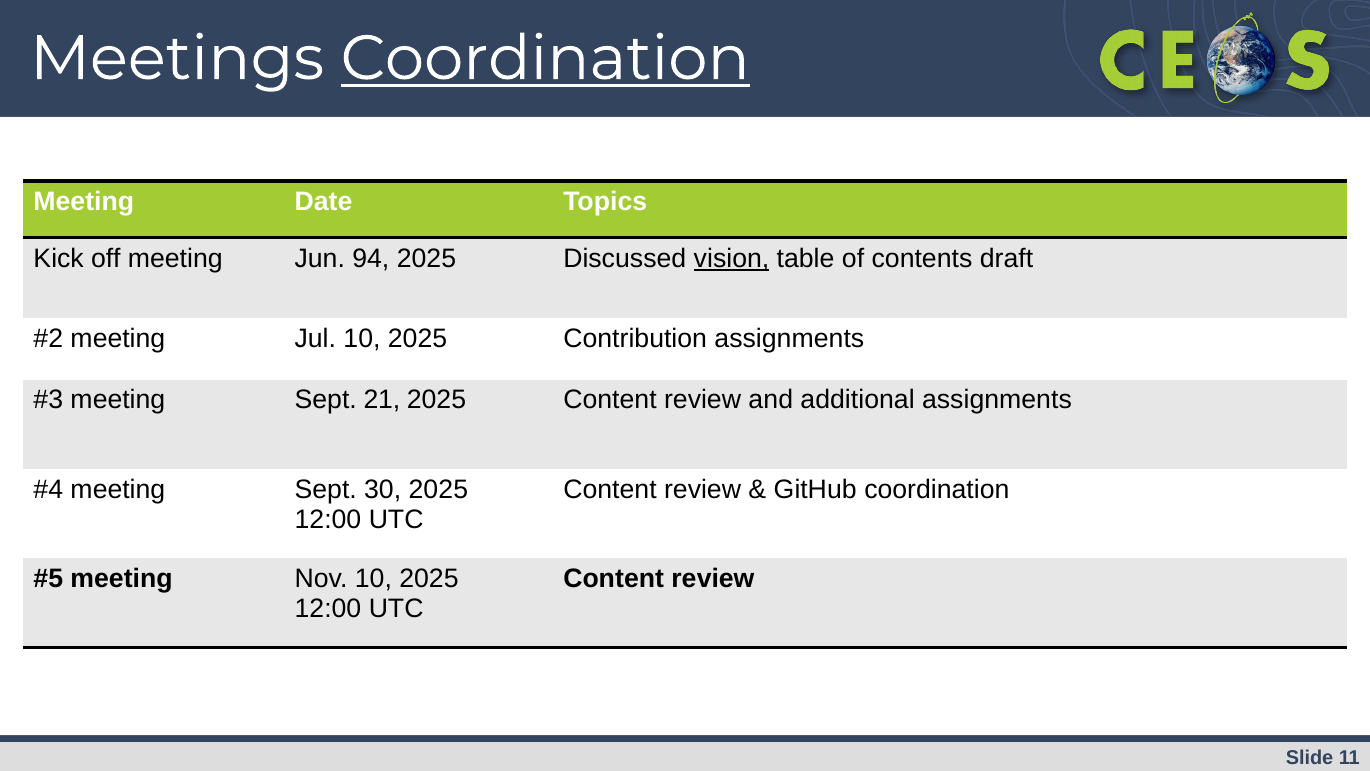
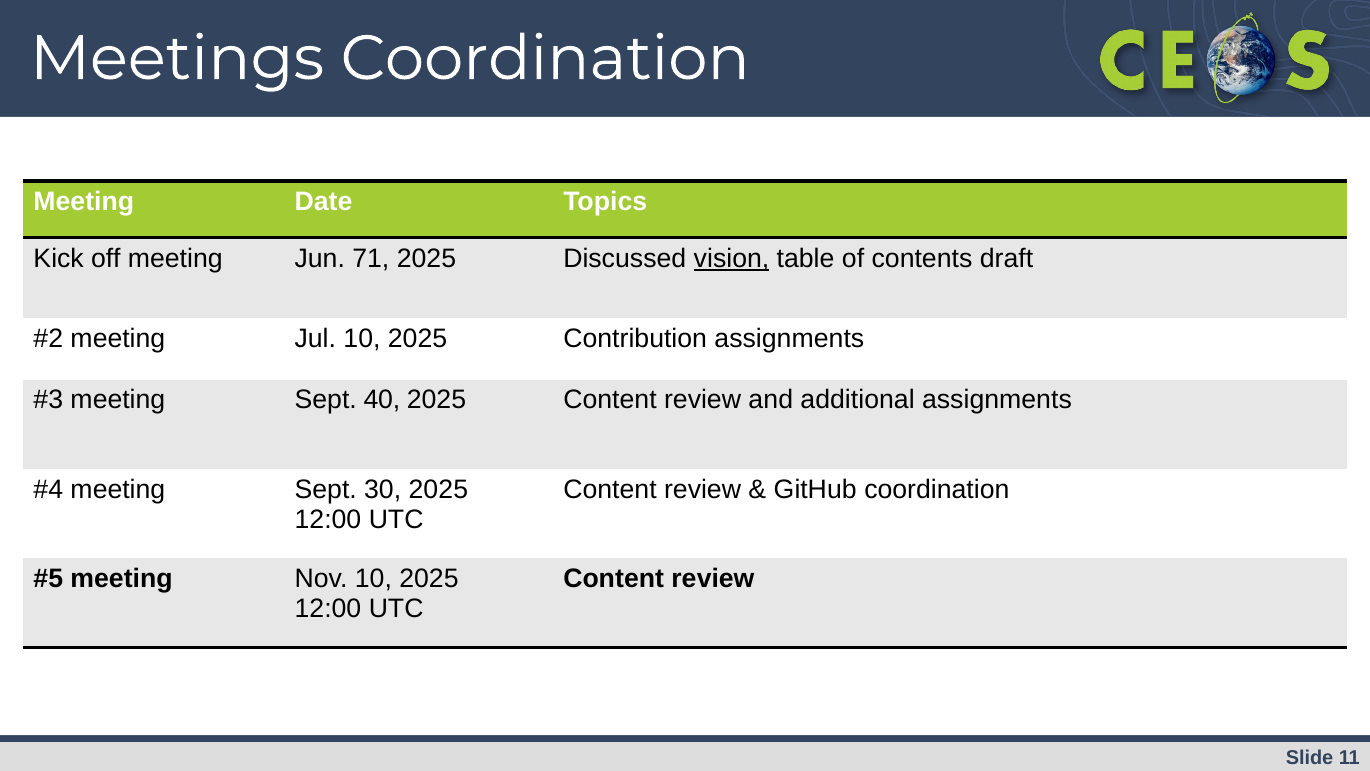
Coordination underline: present -> none (545, 58)
94: 94 -> 71 (371, 258)
21: 21 -> 40 (382, 400)
